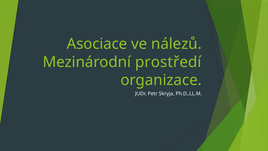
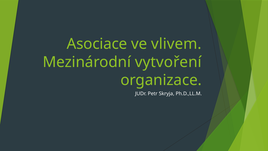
nálezů: nálezů -> vlivem (176, 44)
prostředí: prostředí -> vytvoření (168, 62)
